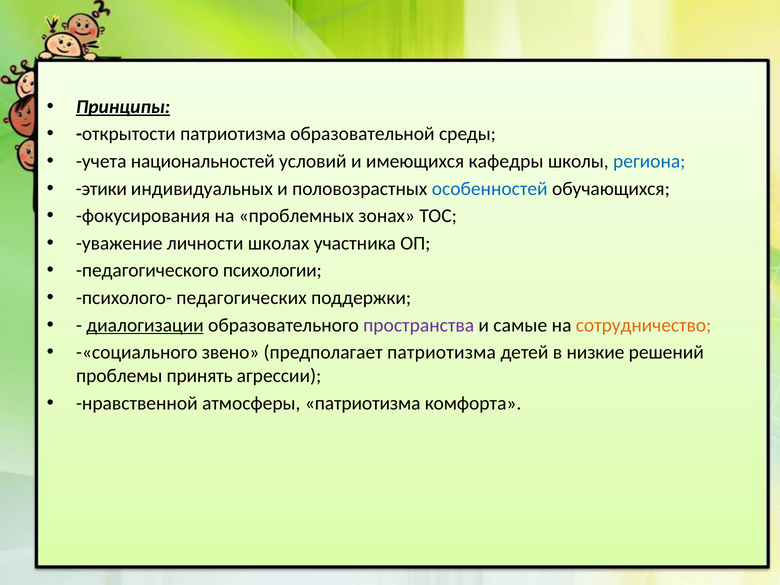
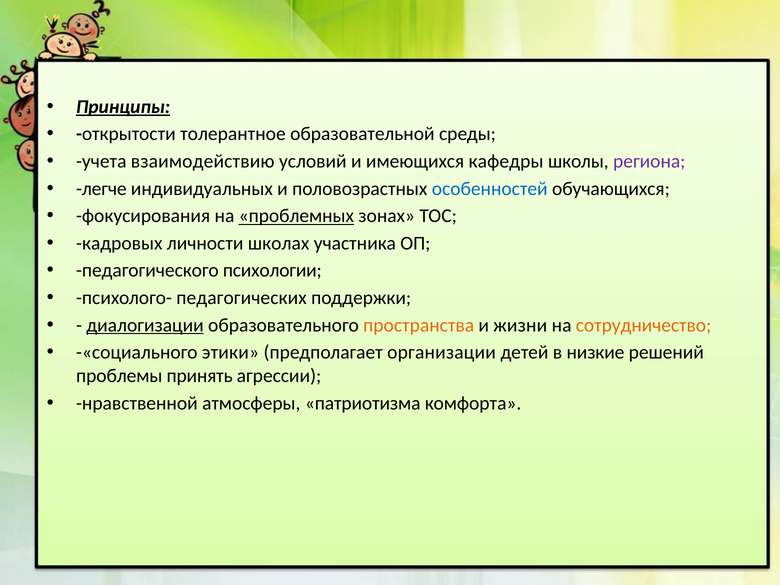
открытости патриотизма: патриотизма -> толерантное (233, 134)
национальностей: национальностей -> взаимодействию (203, 161)
региона colour: blue -> purple (649, 161)
этики: этики -> легче (101, 189)
проблемных underline: none -> present (296, 216)
уважение: уважение -> кадровых (119, 243)
пространства colour: purple -> orange (419, 325)
самые: самые -> жизни (520, 325)
звено: звено -> этики (230, 352)
предполагает патриотизма: патриотизма -> организации (442, 352)
